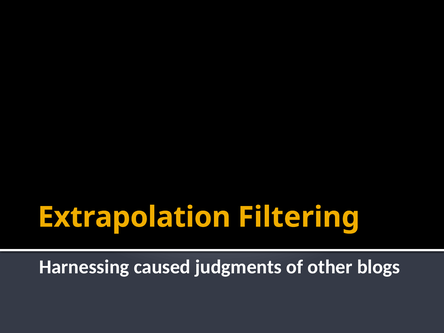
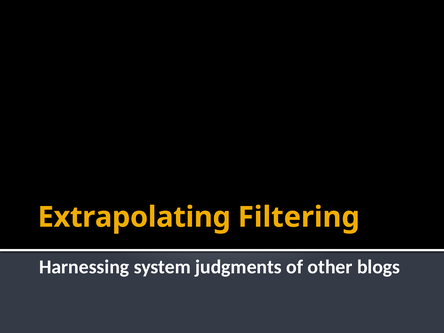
Extrapolation: Extrapolation -> Extrapolating (134, 217)
caused: caused -> system (162, 267)
